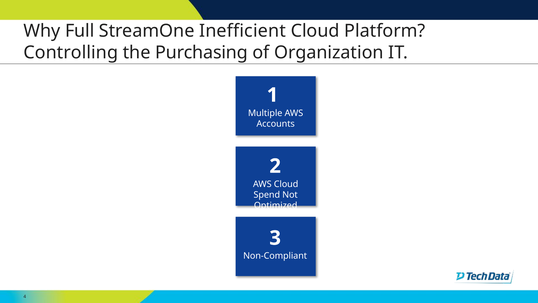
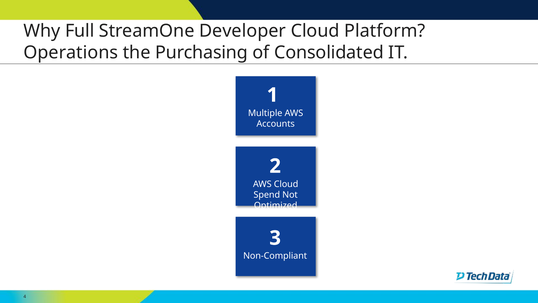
Inefficient: Inefficient -> Developer (243, 31)
Controlling: Controlling -> Operations (71, 52)
Organization: Organization -> Consolidated (329, 52)
